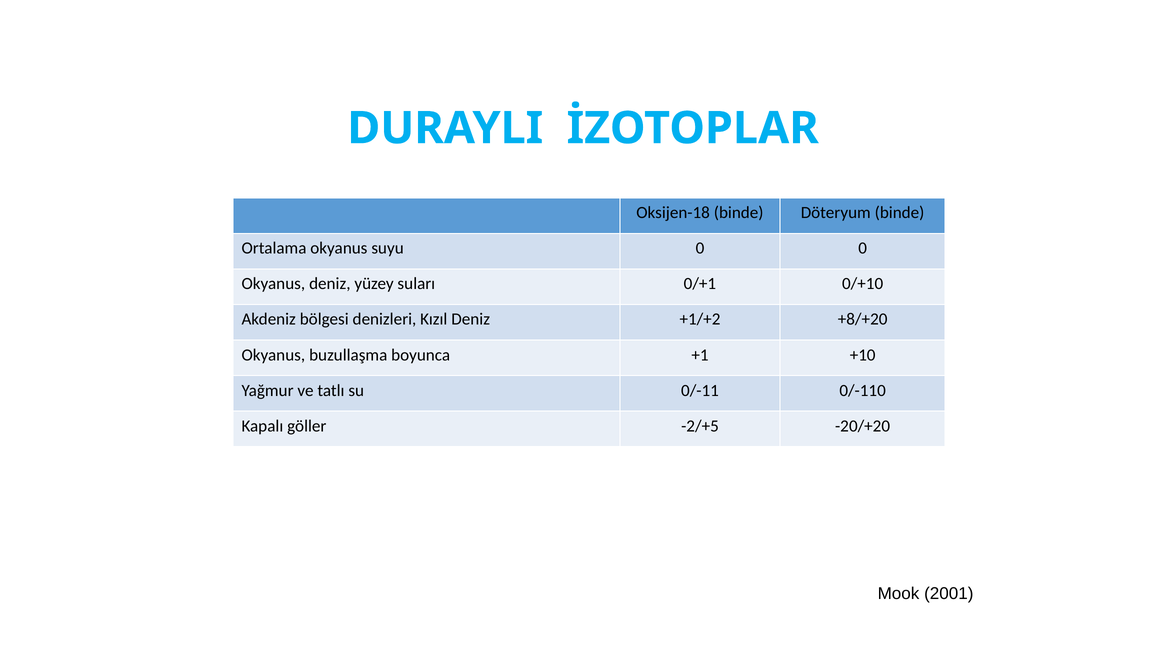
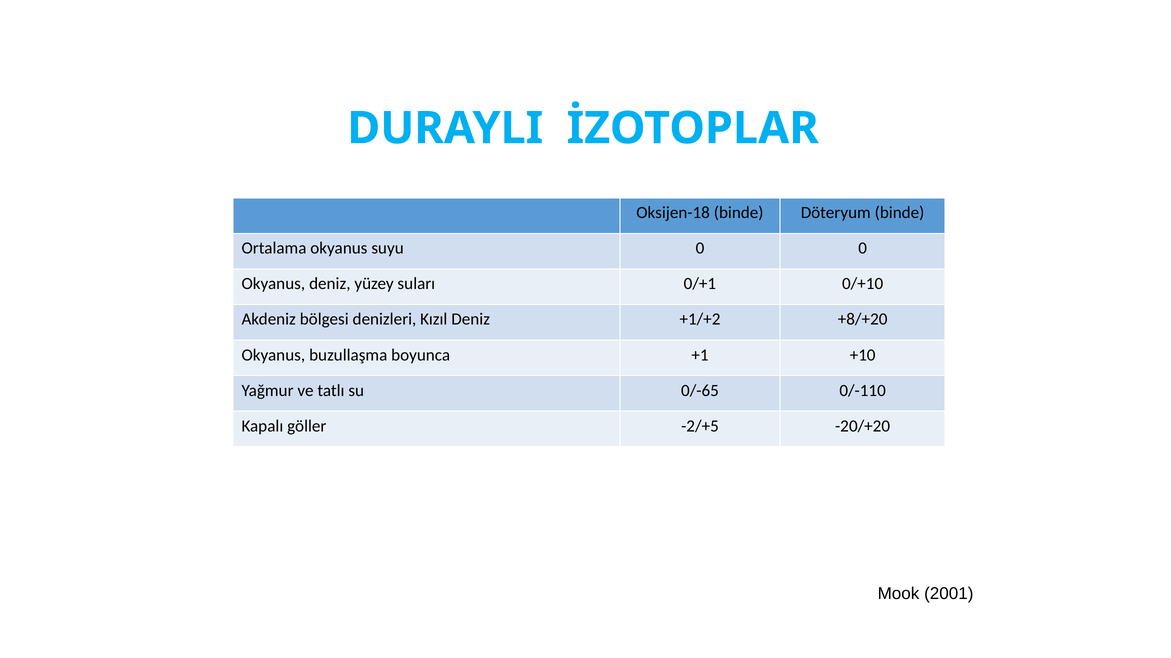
0/-11: 0/-11 -> 0/-65 (700, 391)
